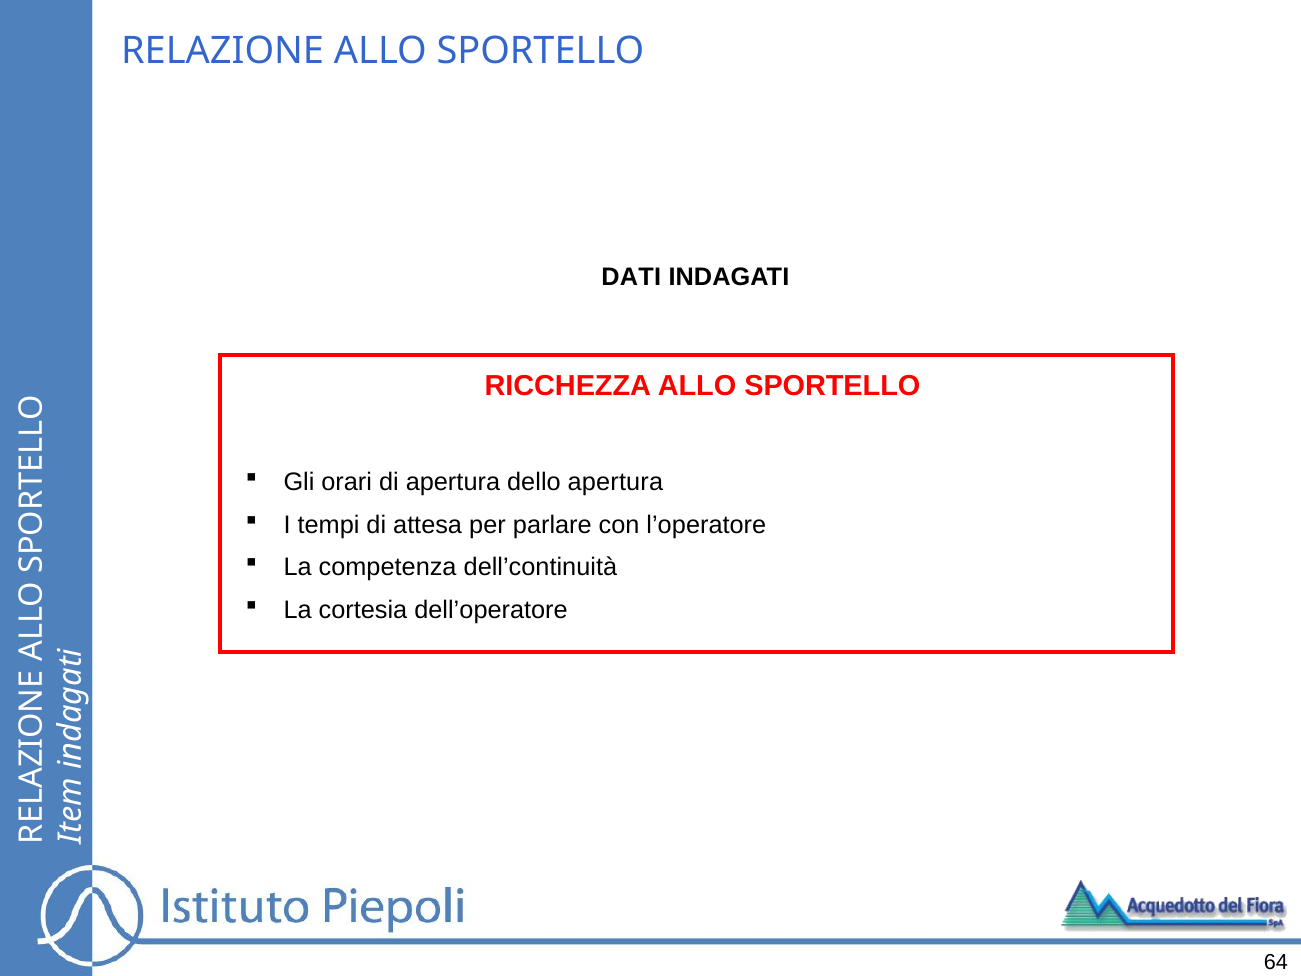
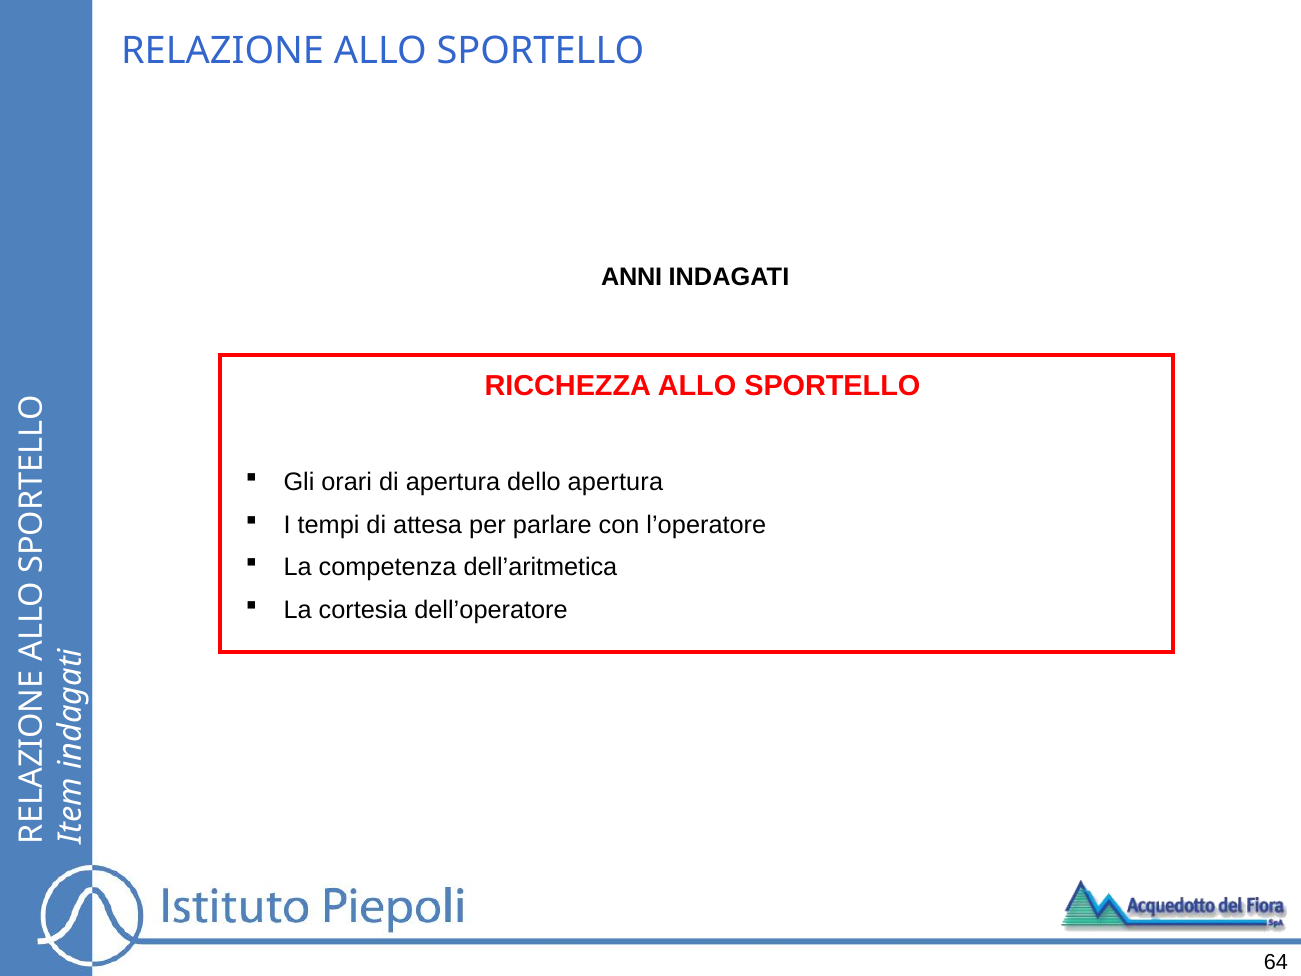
DATI: DATI -> ANNI (632, 277)
dell’continuità: dell’continuità -> dell’aritmetica (540, 567)
